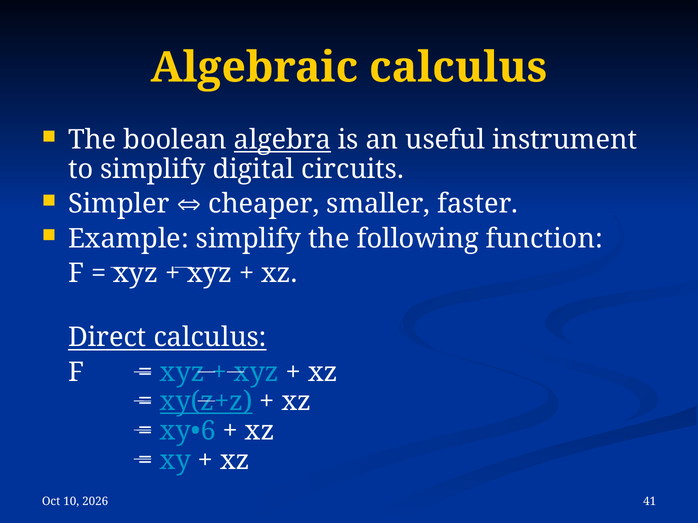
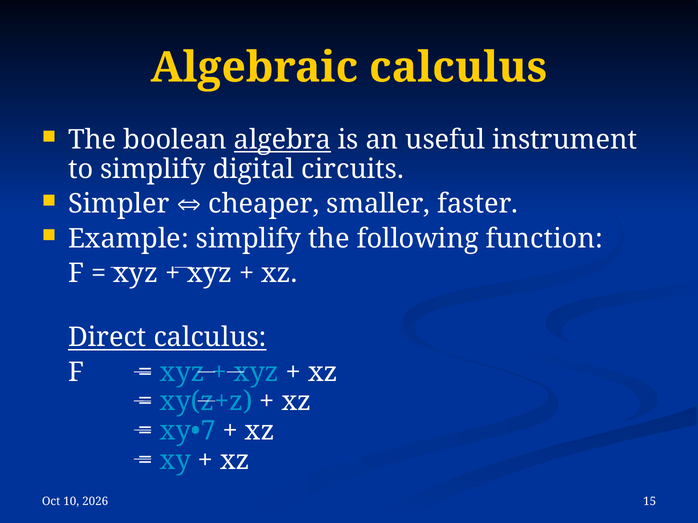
xy(z+z underline: present -> none (206, 402)
xy•6: xy•6 -> xy•7 (188, 431)
41: 41 -> 15 (650, 502)
